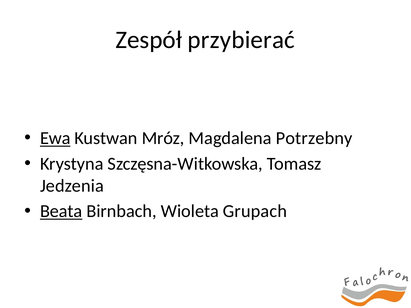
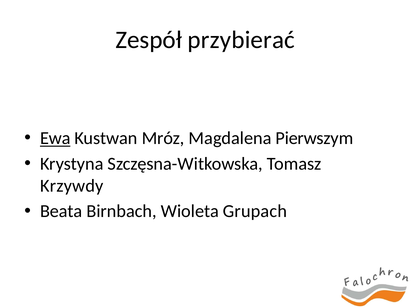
Potrzebny: Potrzebny -> Pierwszym (314, 138)
Jedzenia: Jedzenia -> Krzywdy (72, 186)
Beata underline: present -> none (61, 211)
